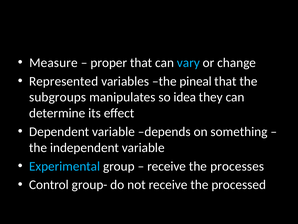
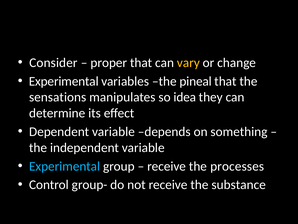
Measure: Measure -> Consider (53, 63)
vary colour: light blue -> yellow (188, 63)
Represented: Represented -> Experimental (64, 81)
subgroups: subgroups -> sensations (58, 97)
processed: processed -> substance (239, 184)
